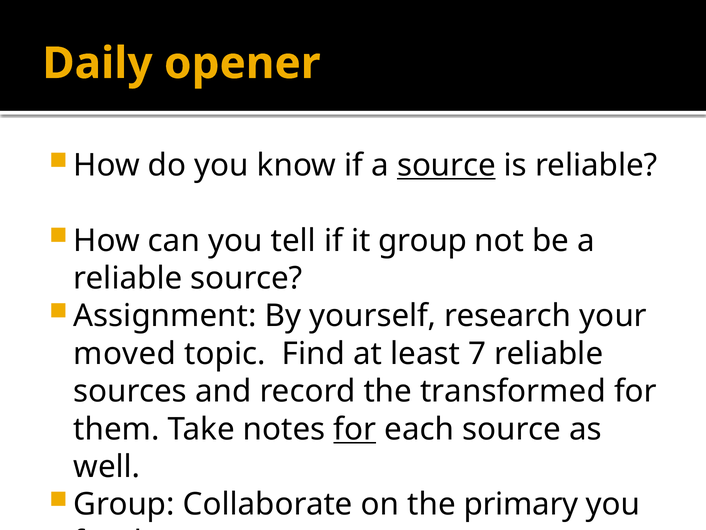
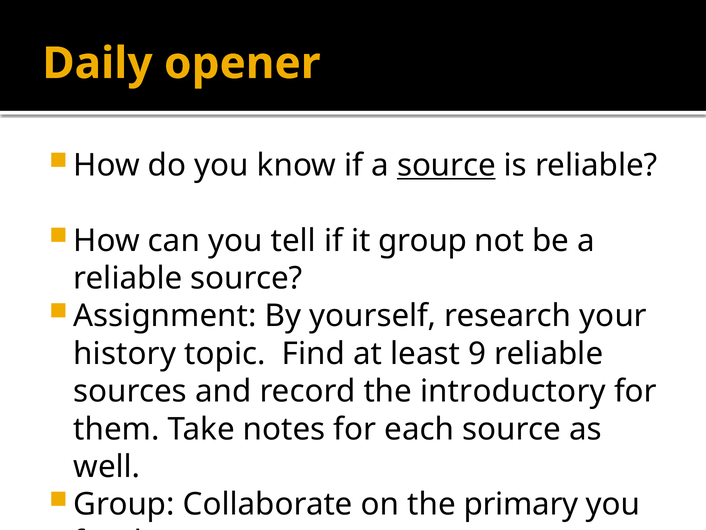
moved: moved -> history (125, 353)
7: 7 -> 9 (477, 353)
transformed: transformed -> introductory (513, 391)
for underline: present -> none (355, 429)
